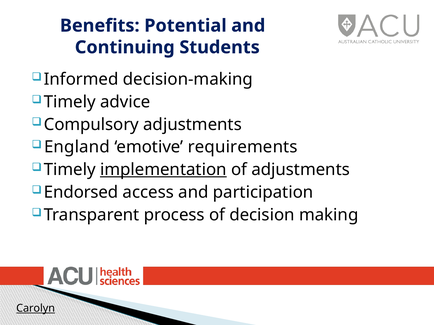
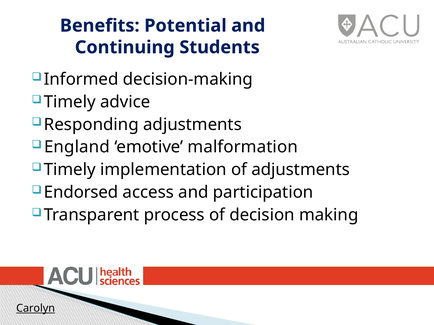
Compulsory: Compulsory -> Responding (91, 125)
requirements: requirements -> malformation (243, 147)
implementation underline: present -> none (163, 170)
